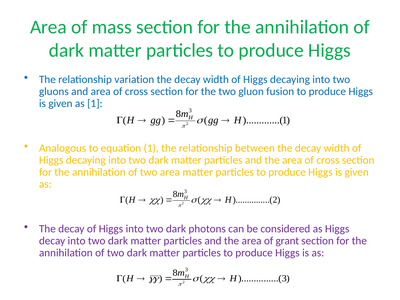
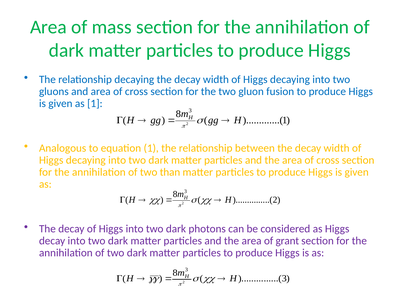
relationship variation: variation -> decaying (134, 79)
two area: area -> than (170, 172)
